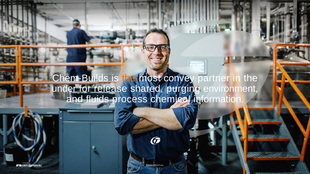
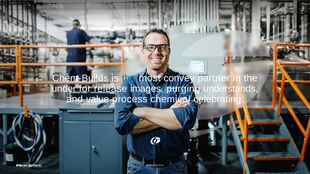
the colour: orange -> blue (129, 78)
shared: shared -> images (147, 89)
environment: environment -> understands (231, 89)
fluids: fluids -> value (98, 99)
information: information -> celebrating (219, 99)
